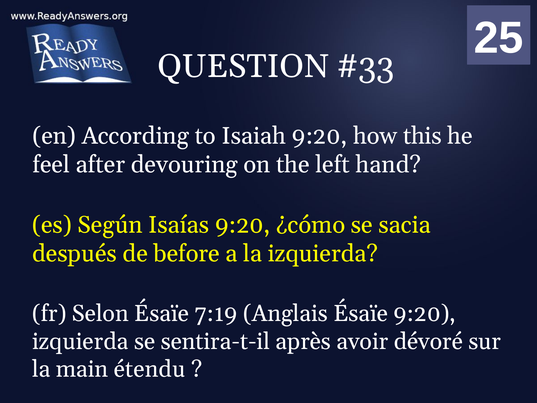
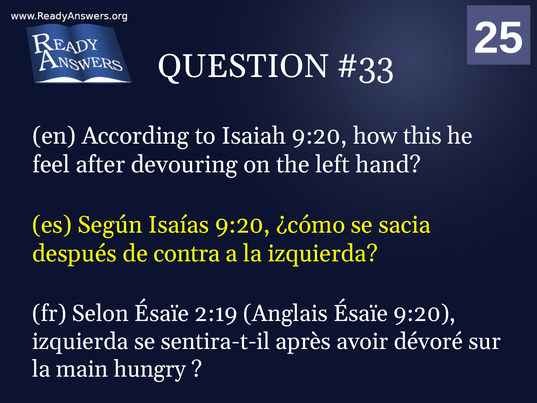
before: before -> contra (187, 254)
7:19: 7:19 -> 2:19 (216, 313)
étendu: étendu -> hungry (150, 369)
